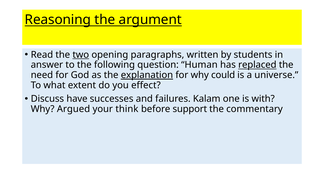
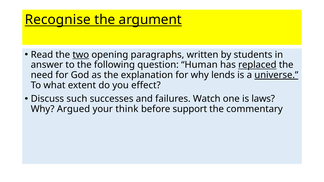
Reasoning: Reasoning -> Recognise (58, 20)
explanation underline: present -> none (147, 75)
could: could -> lends (223, 75)
universe underline: none -> present (276, 75)
have: have -> such (77, 99)
Kalam: Kalam -> Watch (207, 99)
with: with -> laws (263, 99)
